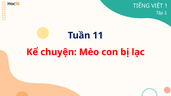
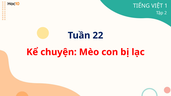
11: 11 -> 22 (98, 36)
